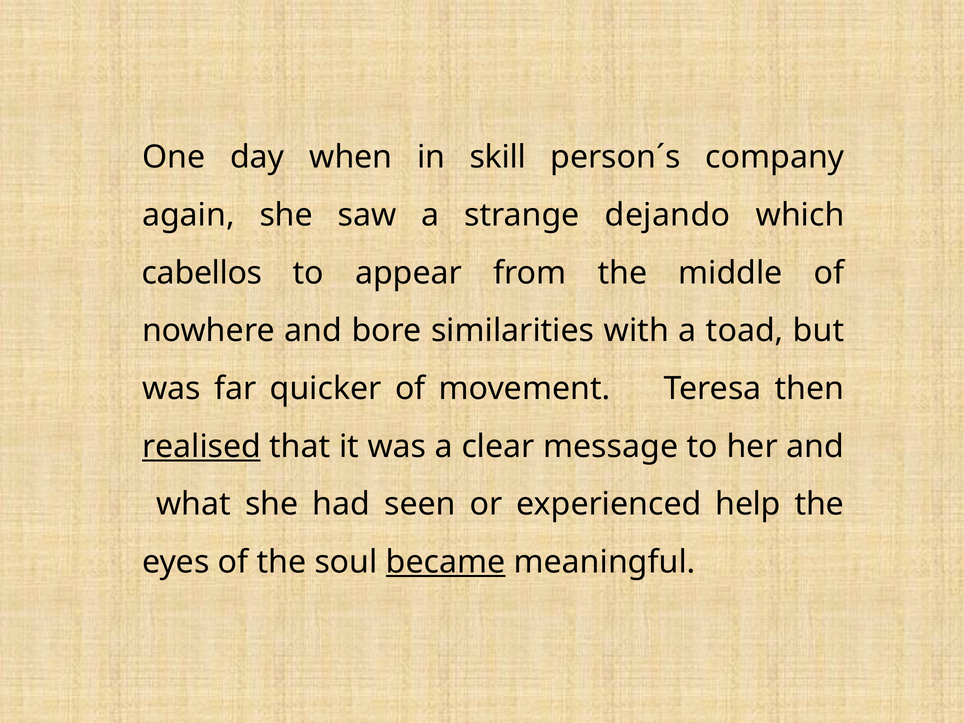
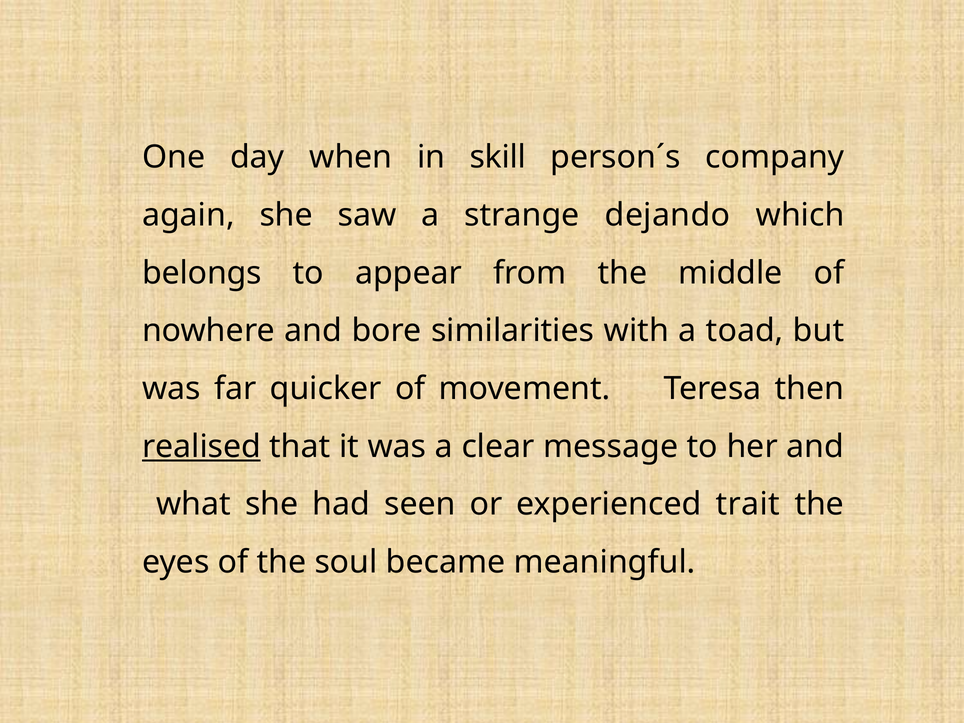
cabellos: cabellos -> belongs (202, 273)
help: help -> trait (748, 504)
became underline: present -> none (446, 562)
